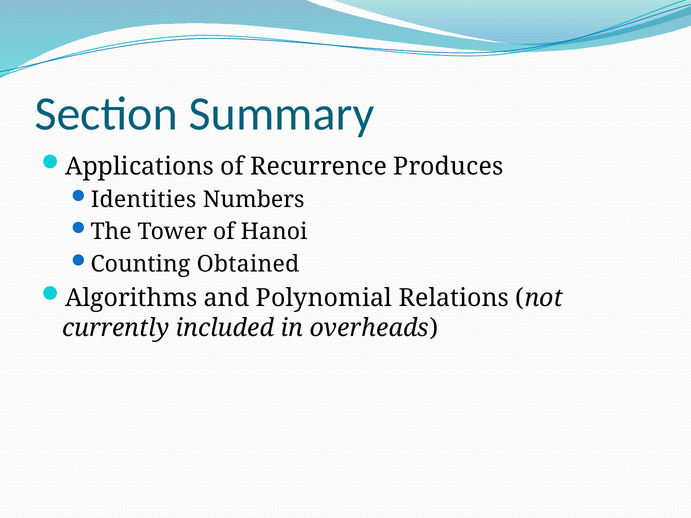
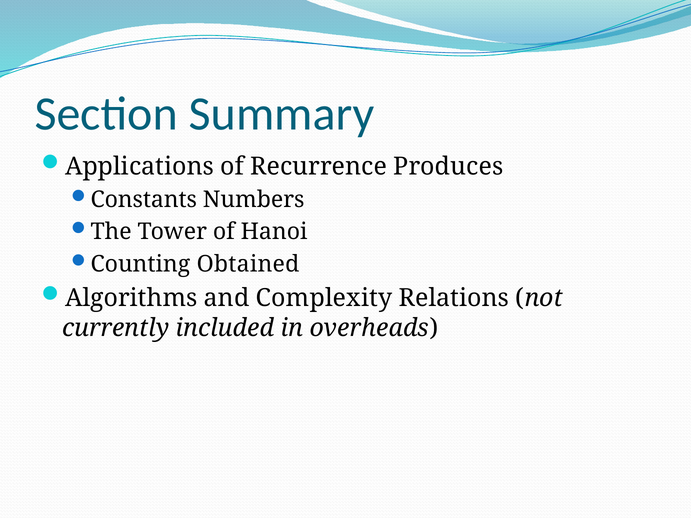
Identities: Identities -> Constants (144, 200)
Polynomial: Polynomial -> Complexity (324, 298)
